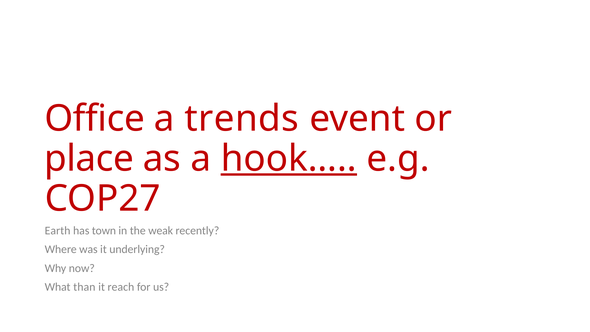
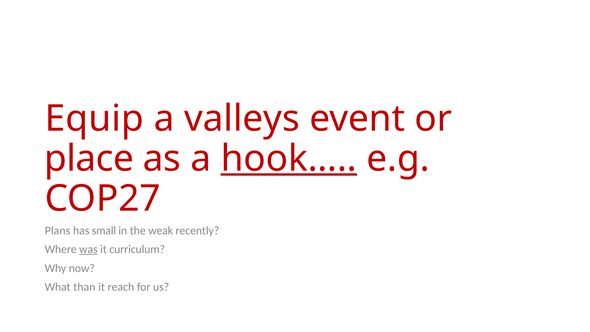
Office: Office -> Equip (94, 119)
trends: trends -> valleys (242, 119)
Earth: Earth -> Plans (58, 231)
town: town -> small (104, 231)
was underline: none -> present (88, 249)
underlying: underlying -> curriculum (137, 249)
